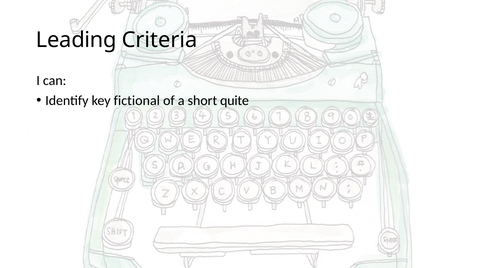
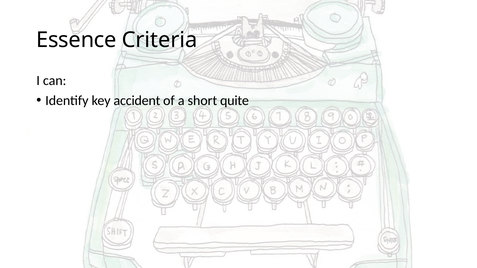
Leading: Leading -> Essence (76, 40)
fictional: fictional -> accident (137, 101)
